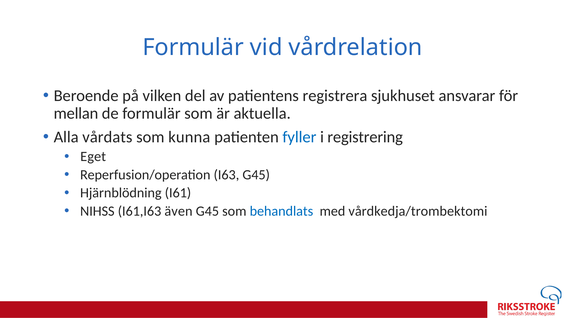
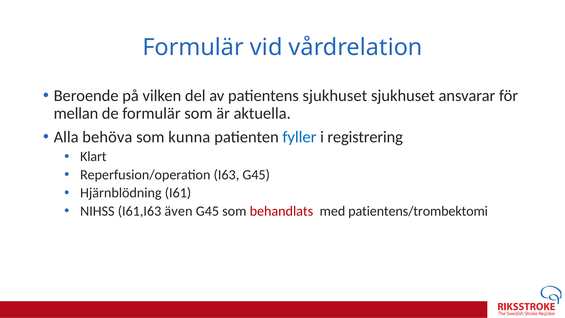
patientens registrera: registrera -> sjukhuset (335, 96)
vårdats: vårdats -> behöva (107, 137)
Eget: Eget -> Klart (93, 156)
behandlats colour: blue -> red (281, 211)
vårdkedja/trombektomi: vårdkedja/trombektomi -> patientens/trombektomi (418, 211)
